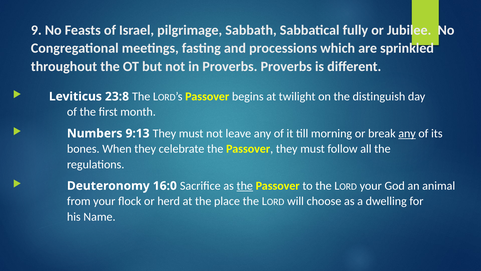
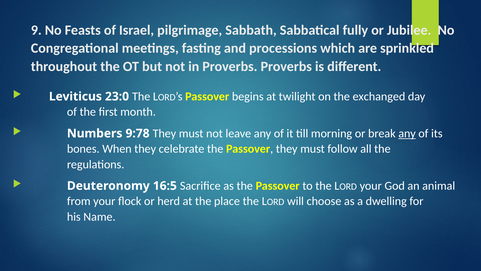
23:8: 23:8 -> 23:0 (117, 96)
distinguish: distinguish -> exchanged (379, 96)
9:13: 9:13 -> 9:78 (138, 133)
16:0: 16:0 -> 16:5 (165, 186)
the underline: present -> none (245, 186)
